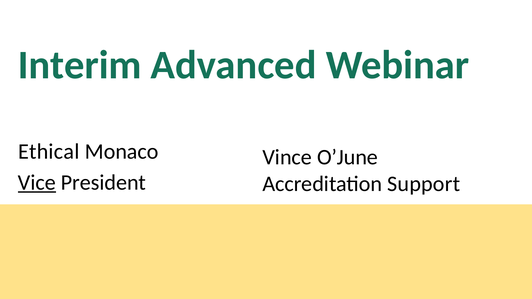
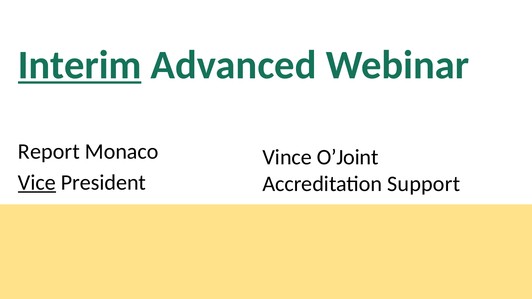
Interim underline: none -> present (80, 65)
Ethical: Ethical -> Report (49, 152)
O’June: O’June -> O’Joint (348, 157)
